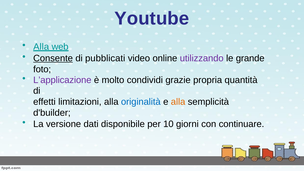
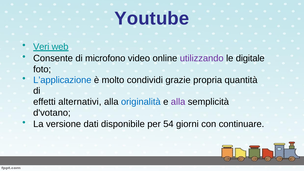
Alla: Alla -> Veri (41, 47)
Consente underline: present -> none (53, 58)
pubblicati: pubblicati -> microfono (105, 58)
grande: grande -> digitale (250, 58)
L’applicazione colour: purple -> blue (62, 80)
limitazioni: limitazioni -> alternativi (80, 102)
alla colour: orange -> purple (178, 102)
d'builder: d'builder -> d'votano (52, 113)
10: 10 -> 54 (168, 124)
